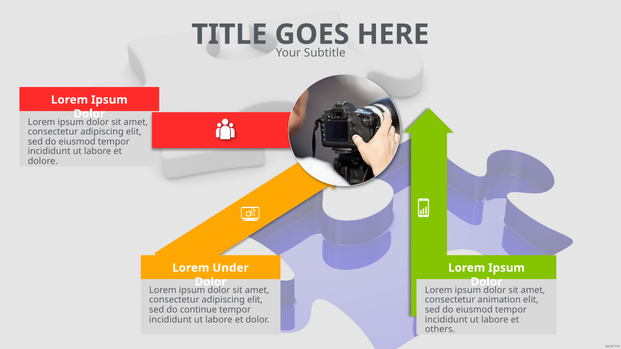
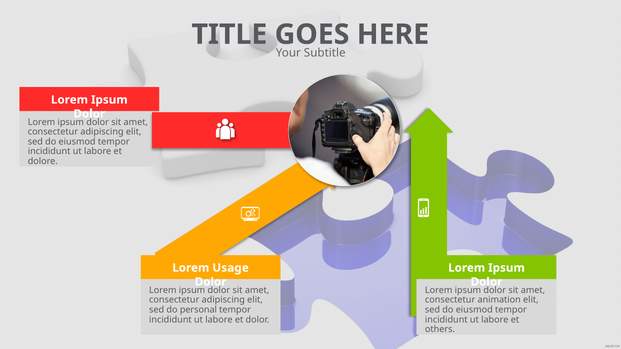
Under: Under -> Usage (231, 268)
continue: continue -> personal (198, 310)
